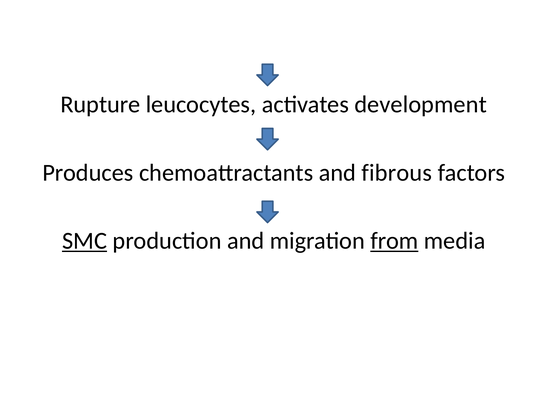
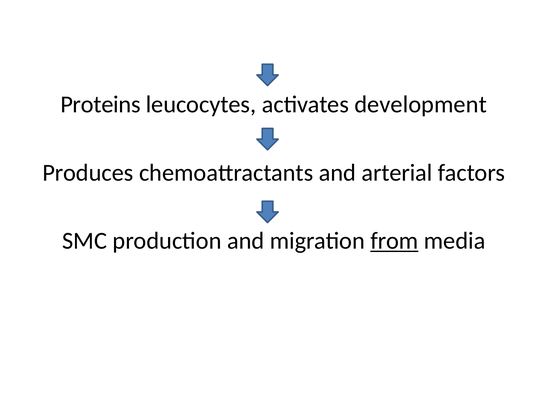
Rupture: Rupture -> Proteins (100, 104)
fibrous: fibrous -> arterial (397, 173)
SMC underline: present -> none (85, 241)
